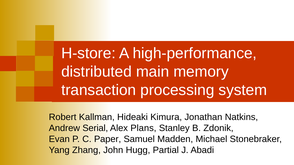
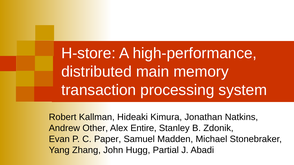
Serial: Serial -> Other (95, 128)
Plans: Plans -> Entire (143, 128)
